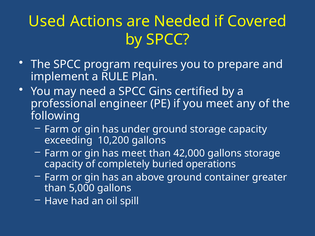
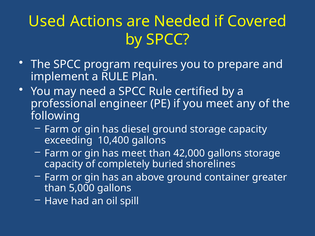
SPCC Gins: Gins -> Rule (160, 91)
under: under -> diesel (135, 130)
10,200: 10,200 -> 10,400 (113, 140)
operations: operations -> shorelines (211, 164)
